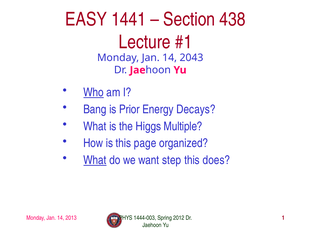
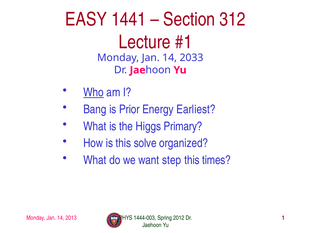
438: 438 -> 312 (232, 19)
2043: 2043 -> 2033 (191, 58)
Decays: Decays -> Earliest (196, 110)
Multiple: Multiple -> Primary (183, 126)
page: page -> solve (145, 143)
What underline: present -> none (95, 160)
does: does -> times (217, 160)
